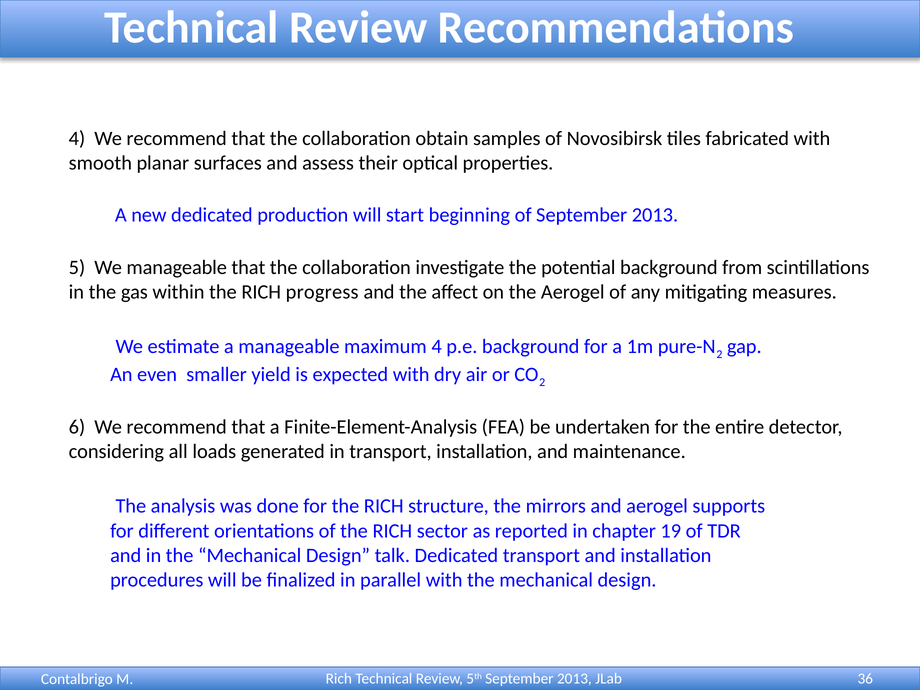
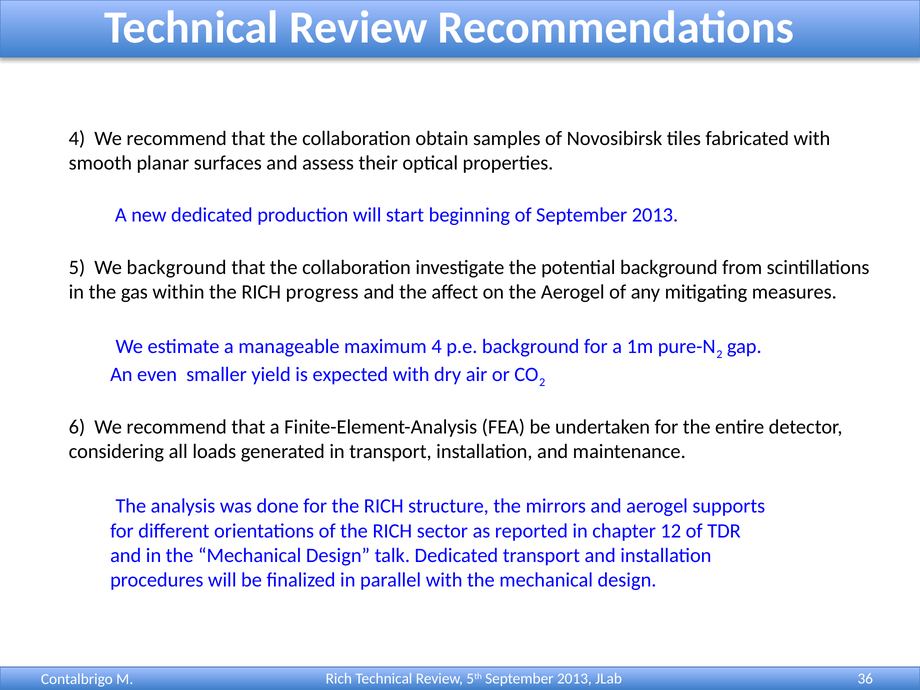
We manageable: manageable -> background (177, 267)
19: 19 -> 12 (671, 531)
